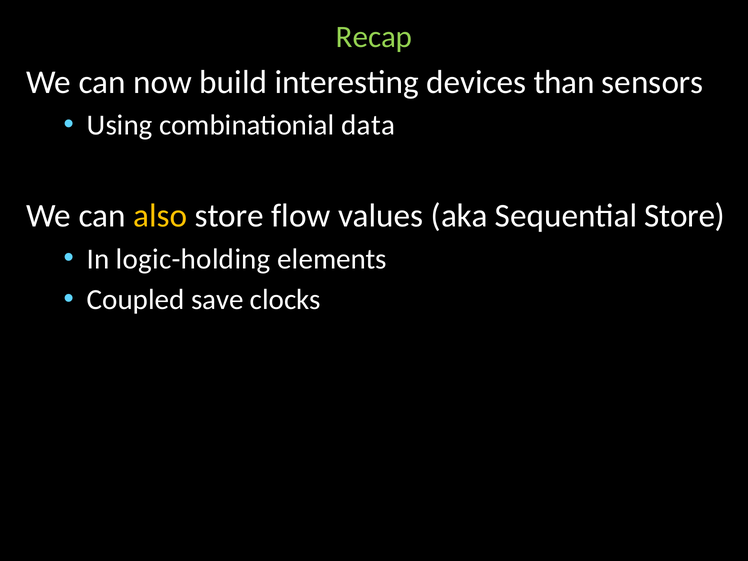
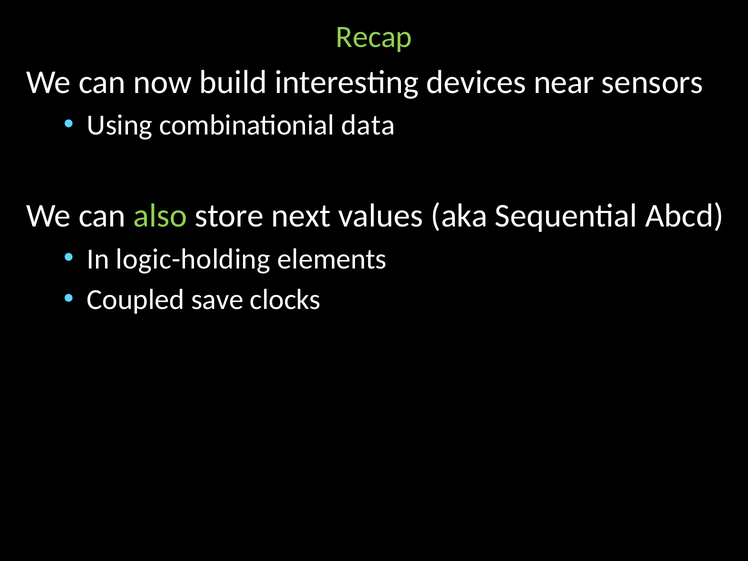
than: than -> near (564, 82)
also colour: yellow -> light green (160, 216)
flow: flow -> next (301, 216)
Sequential Store: Store -> Abcd (684, 216)
